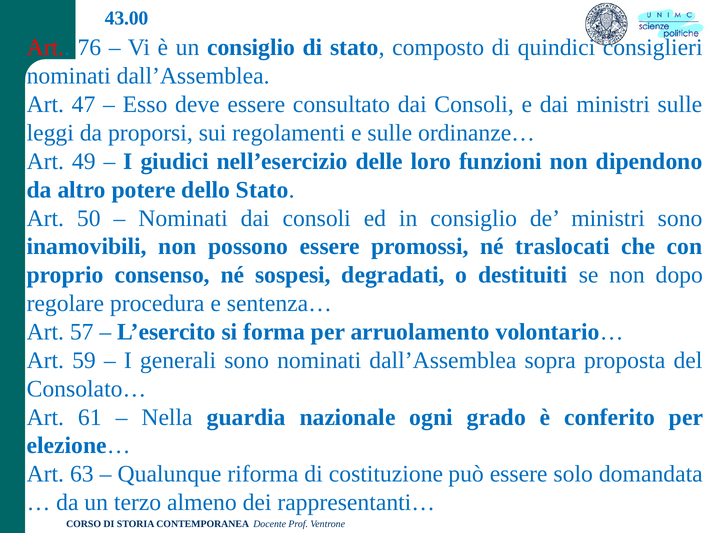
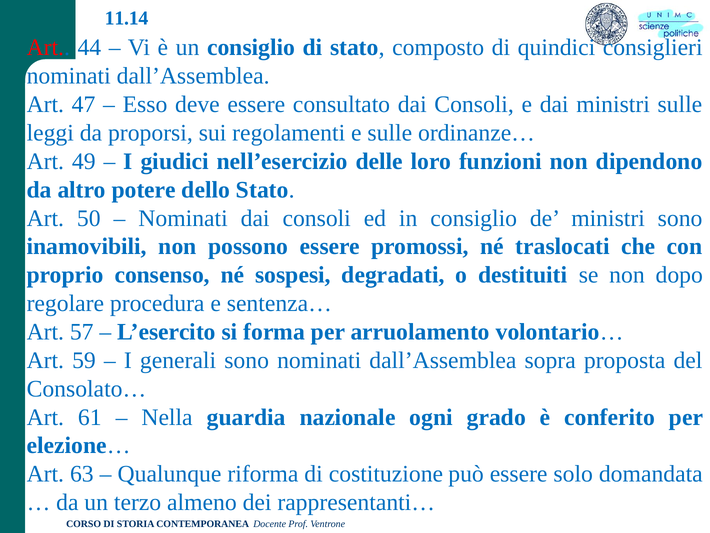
43.00: 43.00 -> 11.14 (127, 18)
76: 76 -> 44 (89, 48)
